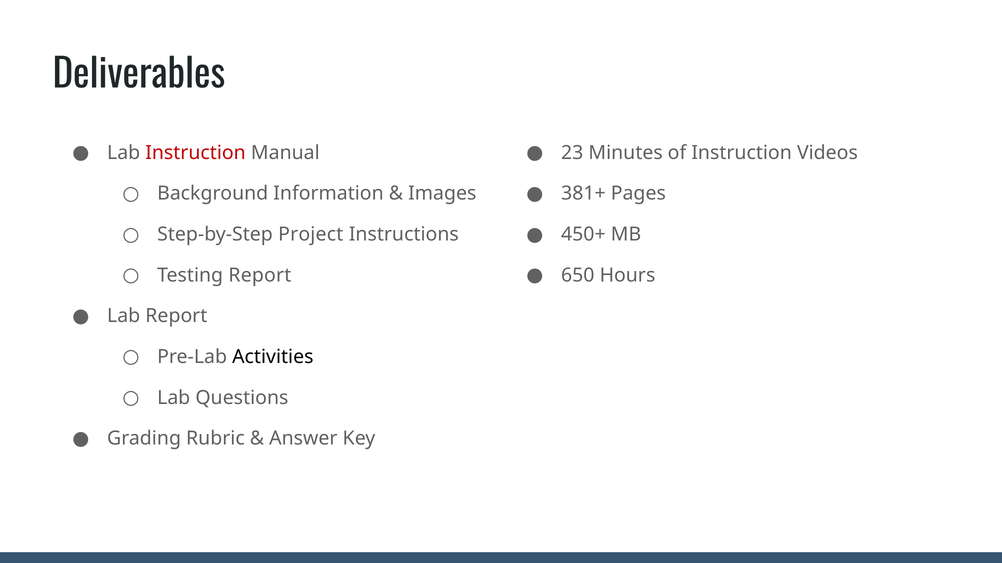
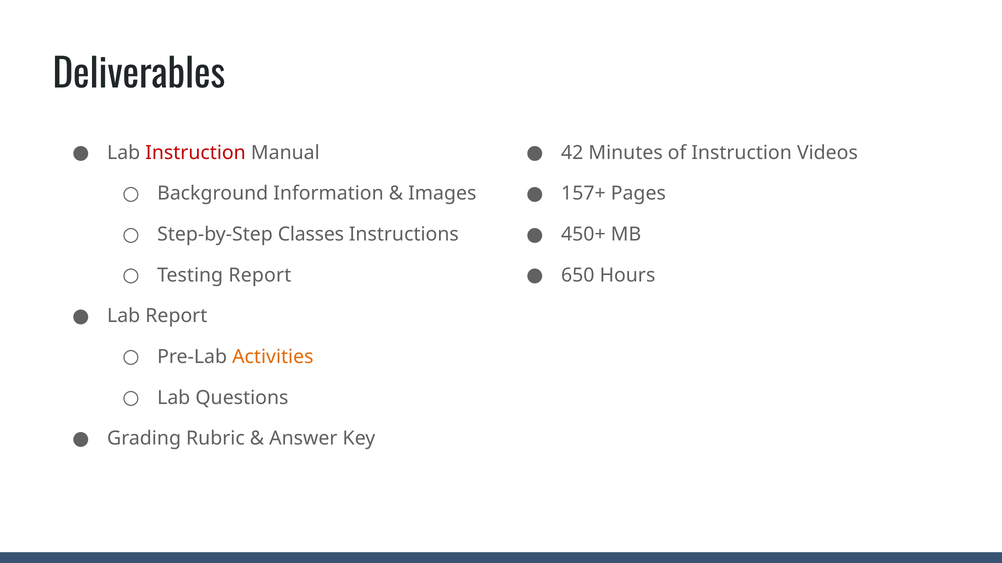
23: 23 -> 42 (572, 153)
381+: 381+ -> 157+ (583, 194)
Project: Project -> Classes (311, 235)
Activities colour: black -> orange (273, 357)
